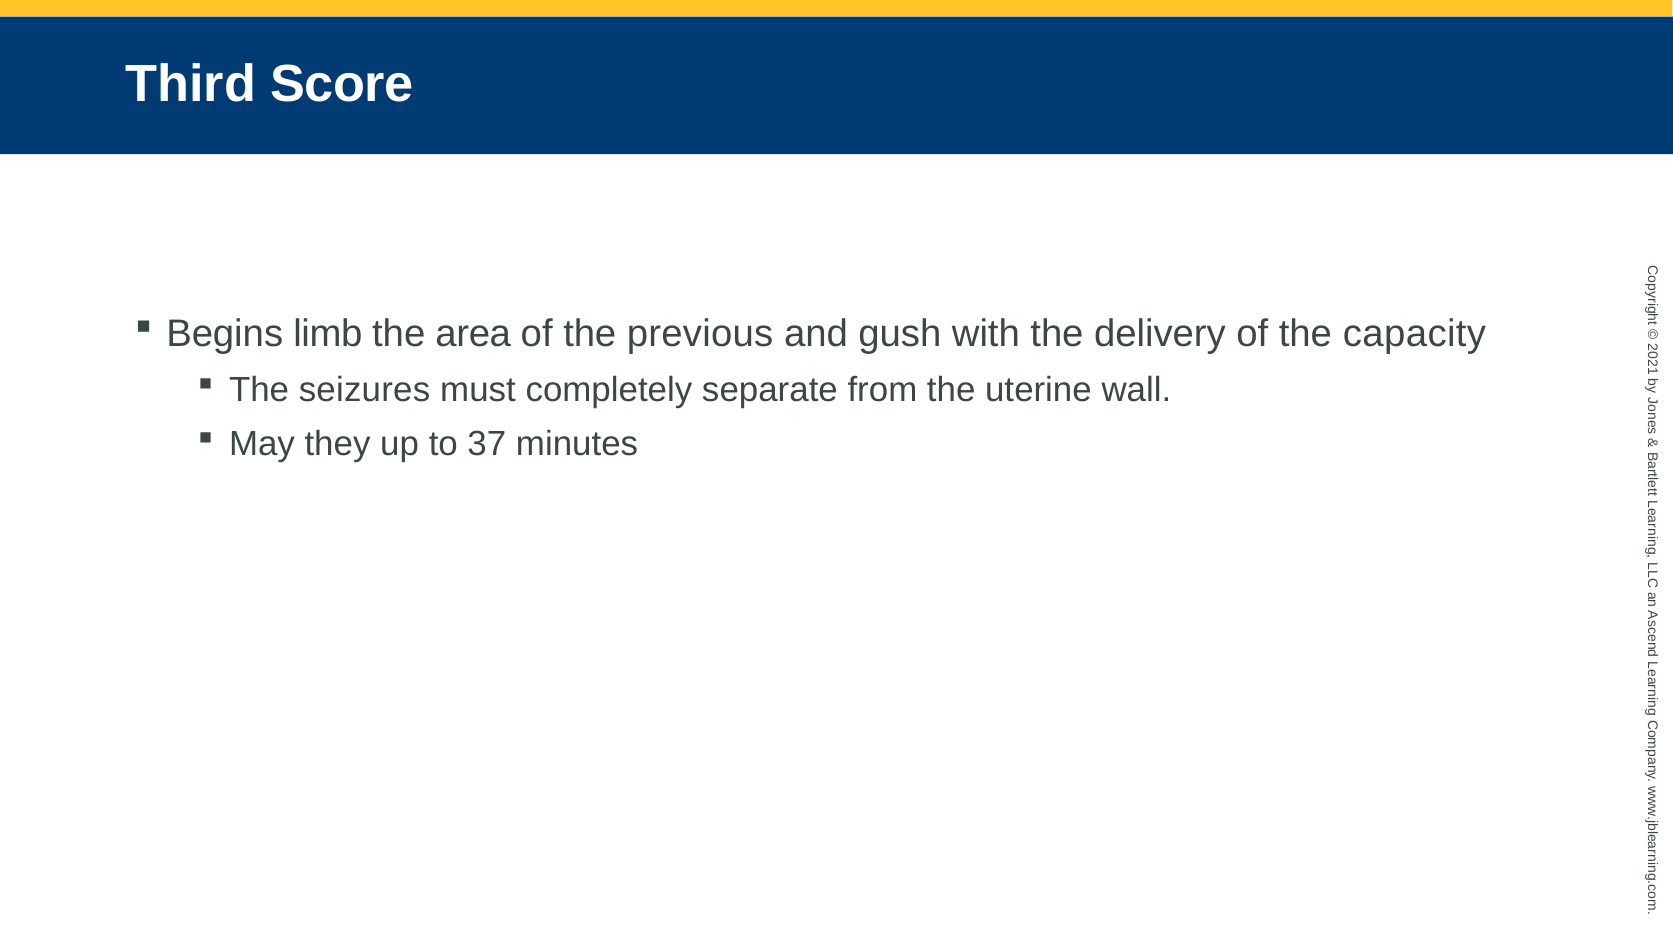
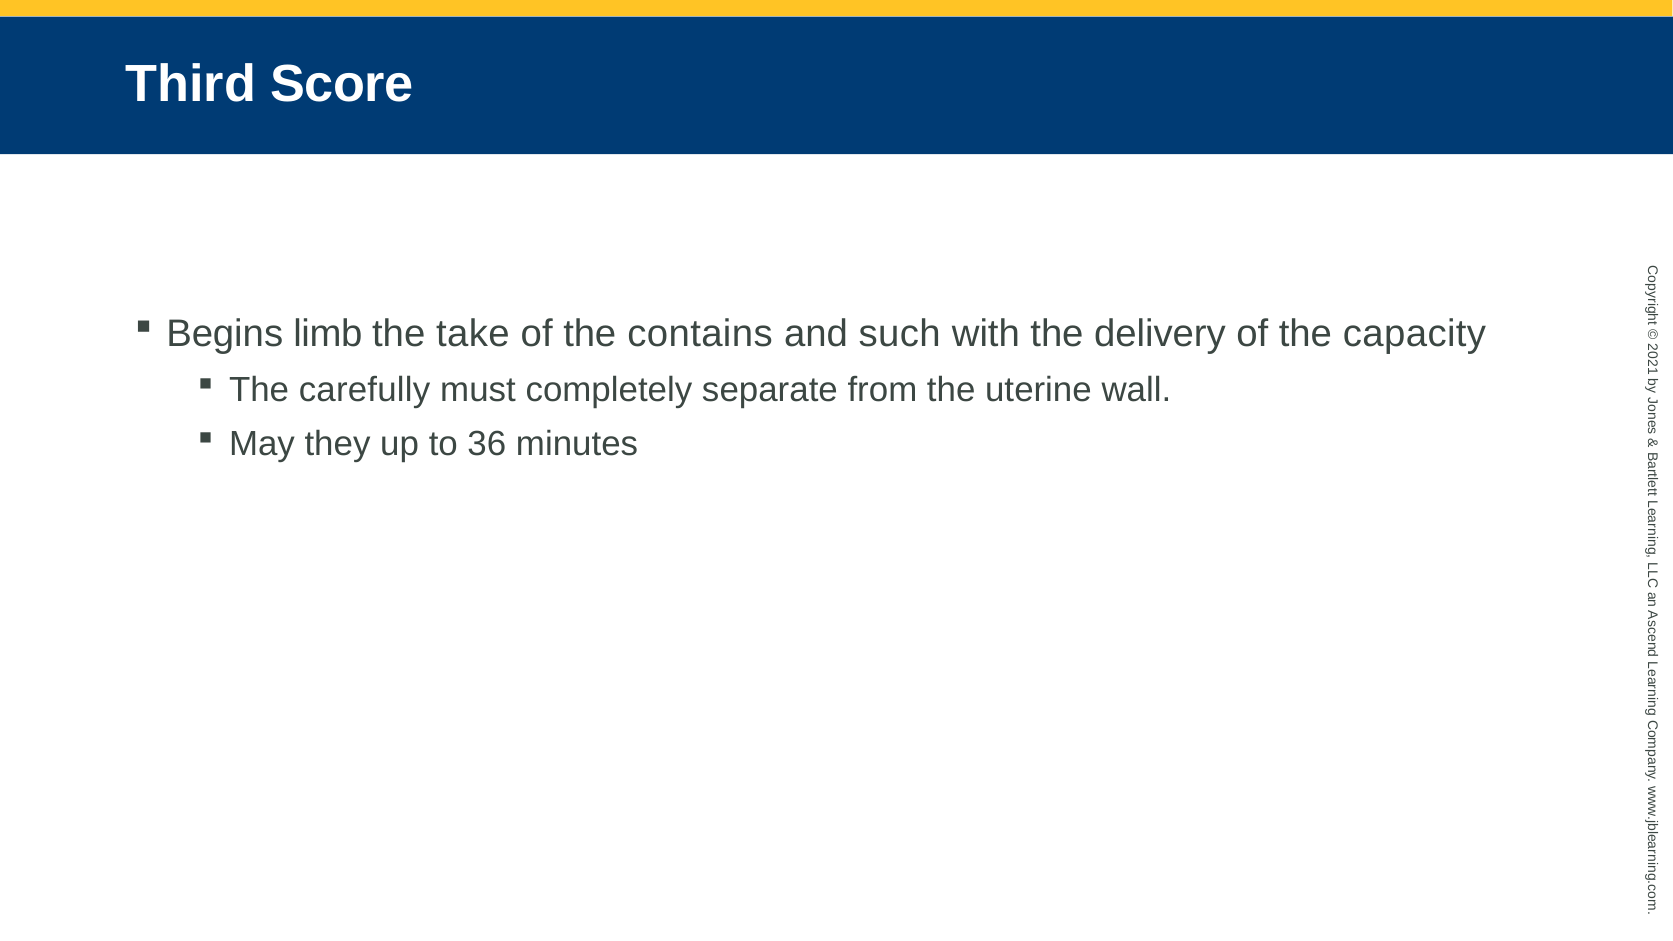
area: area -> take (473, 334)
previous: previous -> contains (700, 334)
gush: gush -> such (900, 334)
seizures: seizures -> carefully (365, 390)
37: 37 -> 36 (487, 444)
